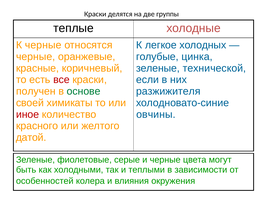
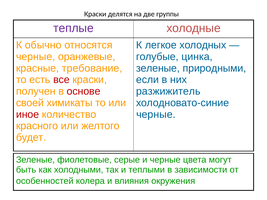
теплые colour: black -> purple (73, 28)
К черные: черные -> обычно (43, 45)
коричневый: коричневый -> требование (92, 68)
технической: технической -> природными (214, 68)
основе colour: green -> red (84, 91)
разжижителя: разжижителя -> разжижитель (168, 91)
овчины: овчины -> черные (156, 115)
датой: датой -> будет (31, 138)
